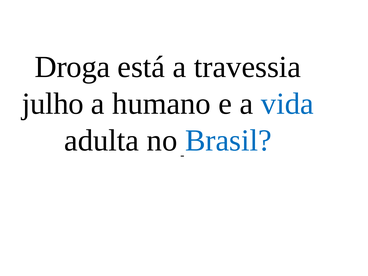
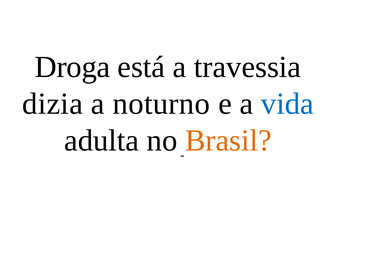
julho: julho -> dizia (53, 104)
humano: humano -> noturno (161, 104)
Brasil colour: blue -> orange (228, 141)
